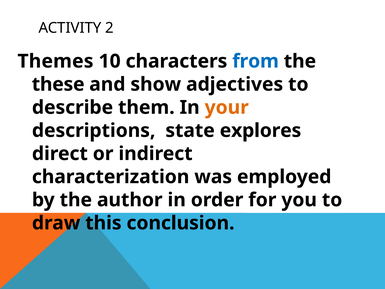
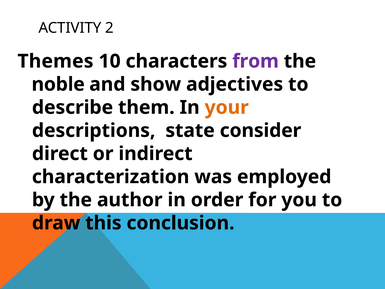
from colour: blue -> purple (256, 61)
these: these -> noble (58, 84)
explores: explores -> consider (260, 130)
